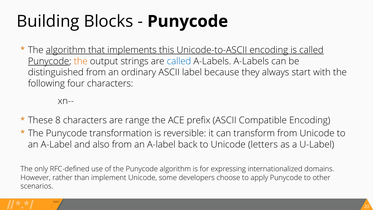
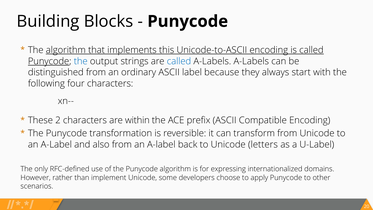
the colour: orange -> blue (81, 61)
8: 8 -> 2 (58, 120)
range: range -> within (137, 120)
